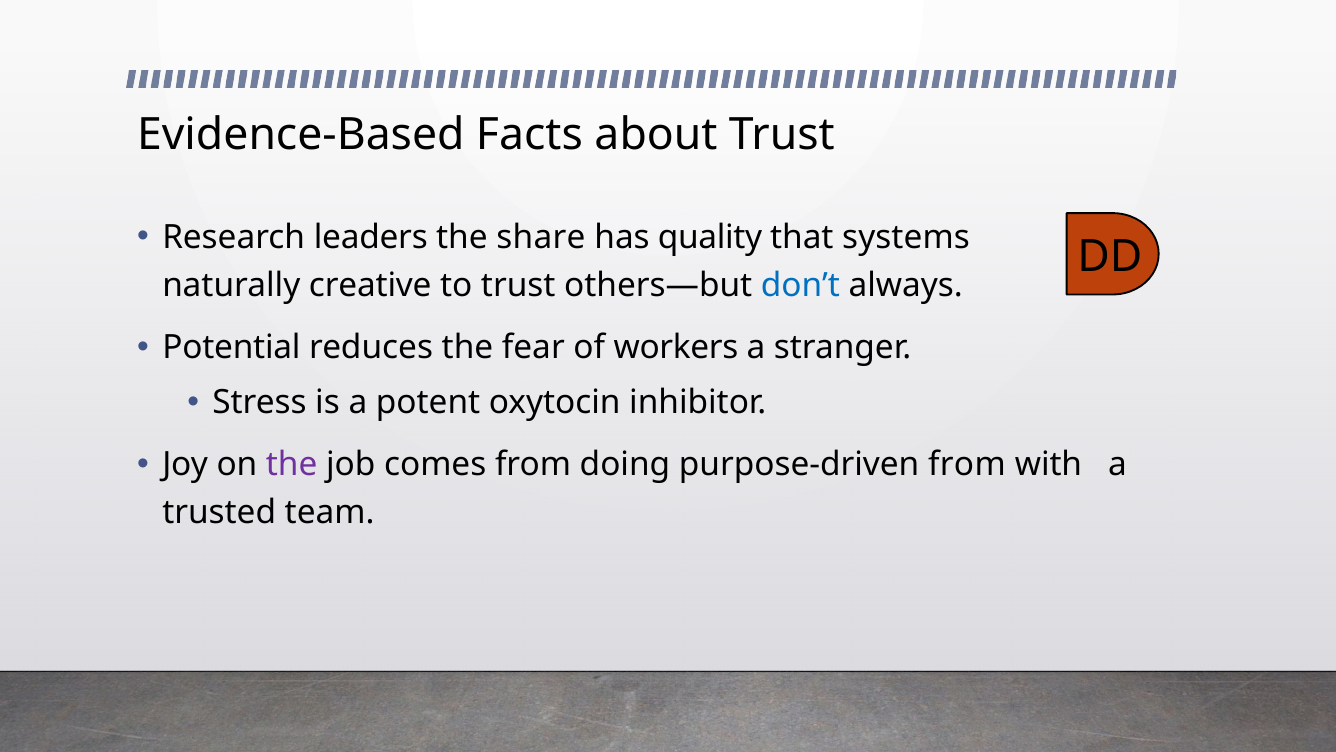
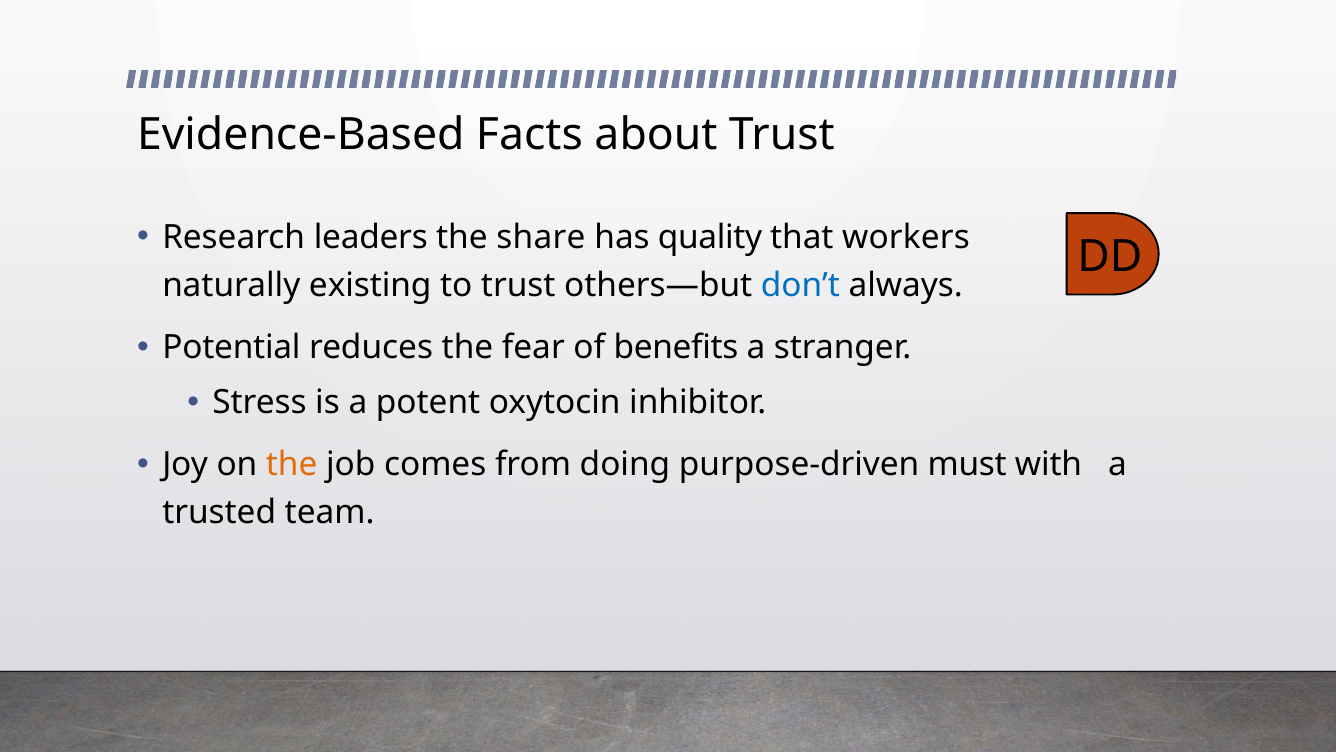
systems: systems -> workers (906, 237)
creative: creative -> existing (370, 286)
workers: workers -> benefits (676, 348)
the colour: purple -> orange (292, 465)
purpose-driven from: from -> must (967, 465)
